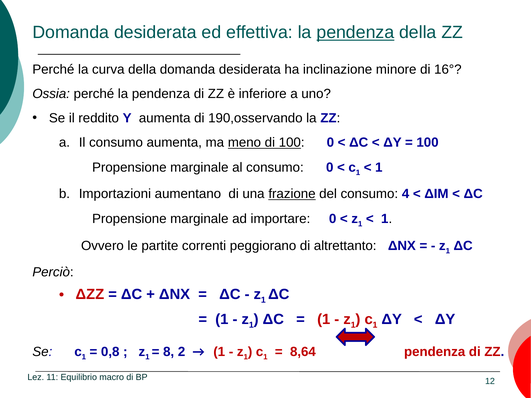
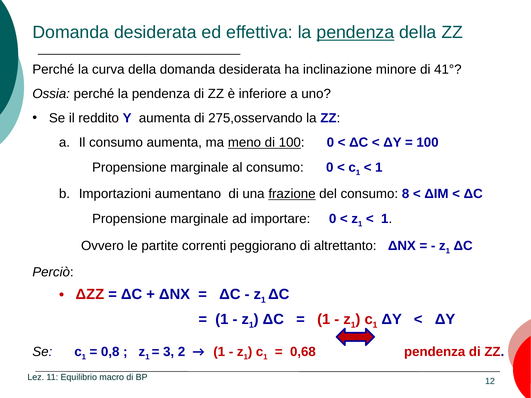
16°: 16° -> 41° (448, 70)
190,osservando: 190,osservando -> 275,osservando (255, 118)
4: 4 -> 8 (406, 194)
8: 8 -> 3 (169, 352)
8,64: 8,64 -> 0,68 (303, 352)
